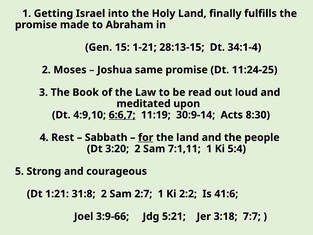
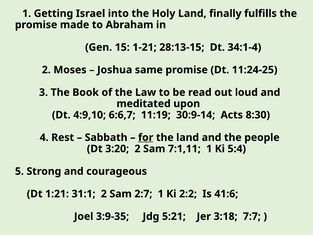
6:6,7 underline: present -> none (122, 115)
31:8: 31:8 -> 31:1 (84, 194)
3:9-66: 3:9-66 -> 3:9-35 (113, 216)
